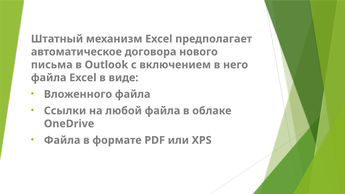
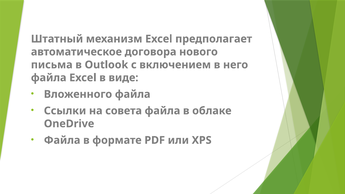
любой: любой -> совета (124, 111)
